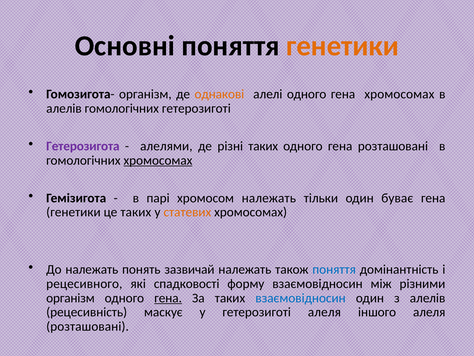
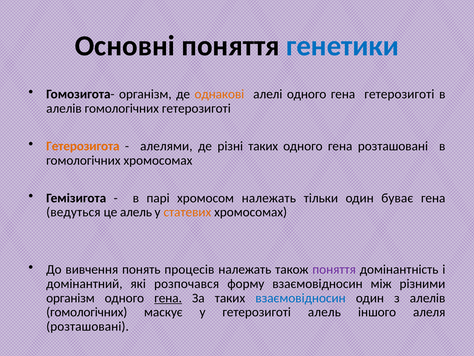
генетики colour: orange -> blue (343, 46)
гена хромосомах: хромосомах -> гетерозиготі (399, 94)
Гетерозигота colour: purple -> orange (83, 146)
хромосомах underline: present -> none (158, 160)
генетики: генетики -> ведуться (73, 212)
це таких: таких -> алель (136, 212)
До належать: належать -> вивчення (92, 269)
зазвичай: зазвичай -> процесів (189, 269)
поняття colour: blue -> purple (334, 269)
рецесивного: рецесивного -> домінантний (84, 283)
спадковості: спадковості -> розпочався (187, 283)
рецесивність: рецесивність -> гомологічних (87, 312)
гетерозиготі алеля: алеля -> алель (324, 312)
